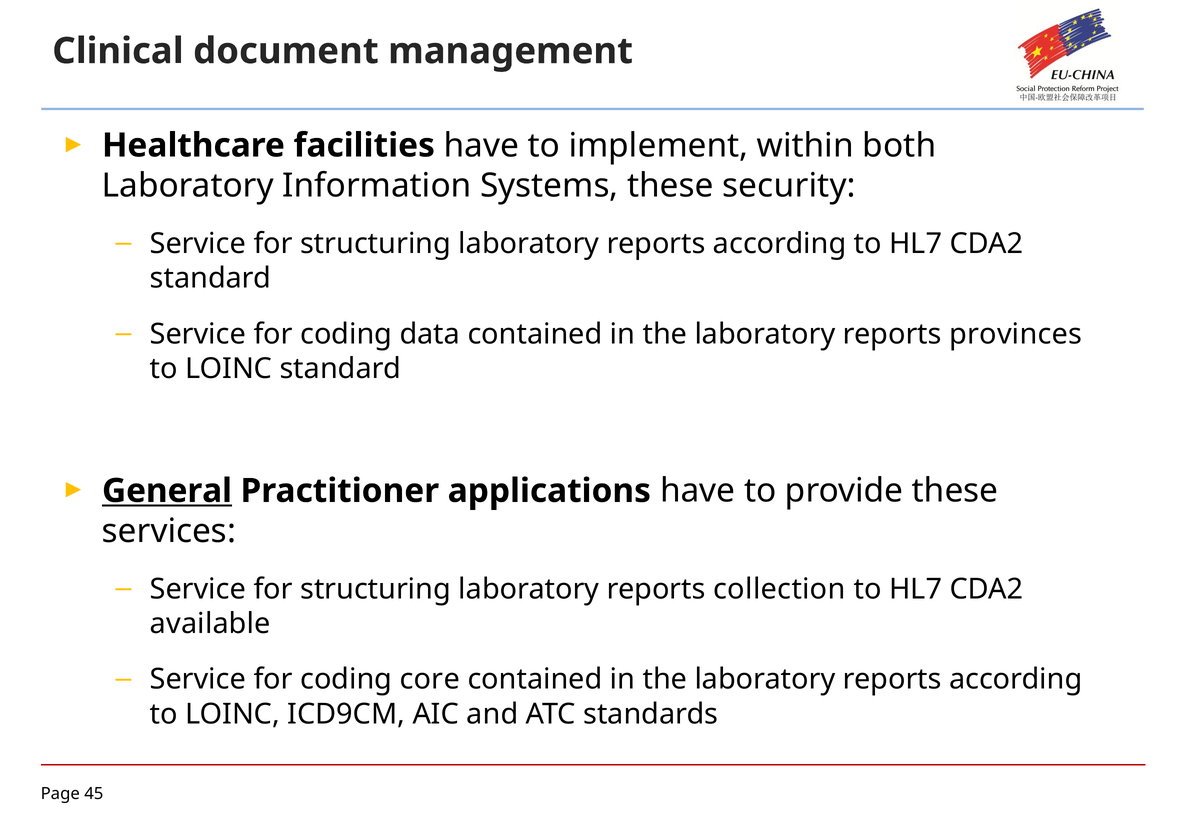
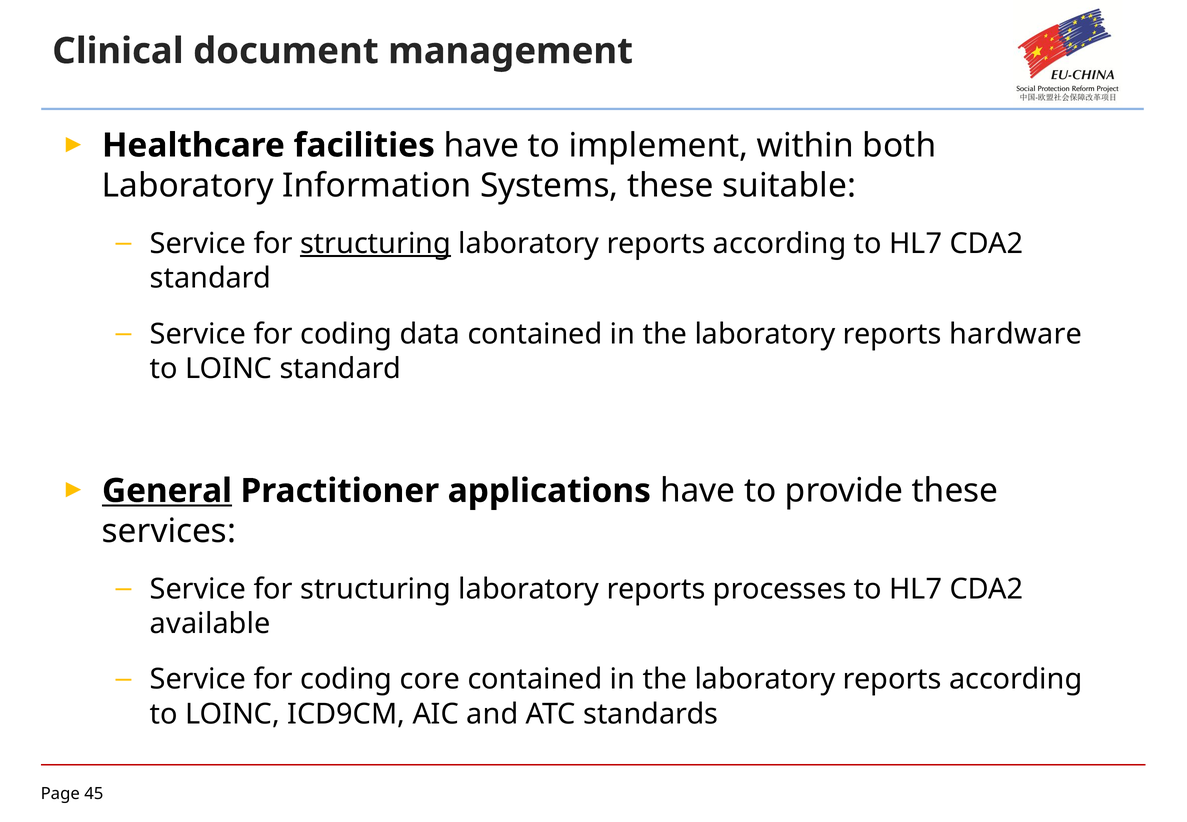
security: security -> suitable (789, 186)
structuring underline: none -> present (376, 244)
provinces: provinces -> hardware (1016, 334)
collection: collection -> processes (780, 589)
